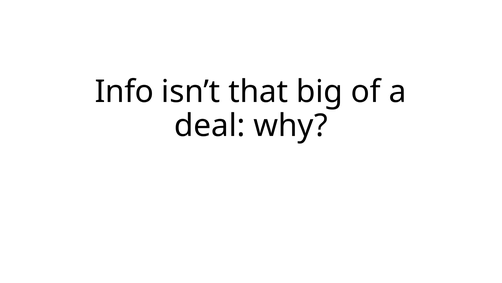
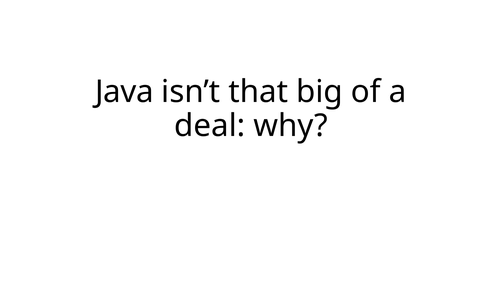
Info: Info -> Java (124, 92)
